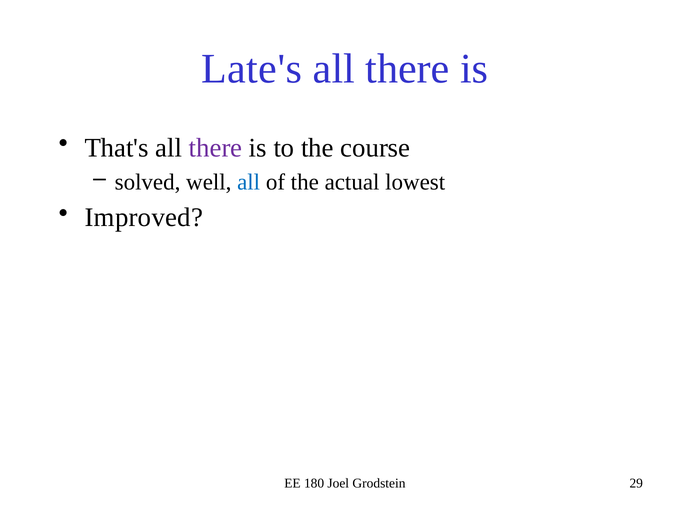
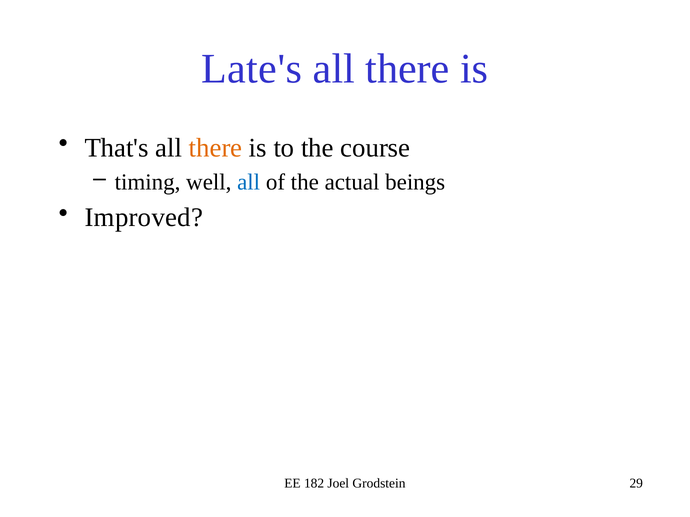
there colour: purple -> orange (216, 148)
solved: solved -> timing (148, 182)
lowest: lowest -> beings (415, 182)
180: 180 -> 182 (314, 484)
